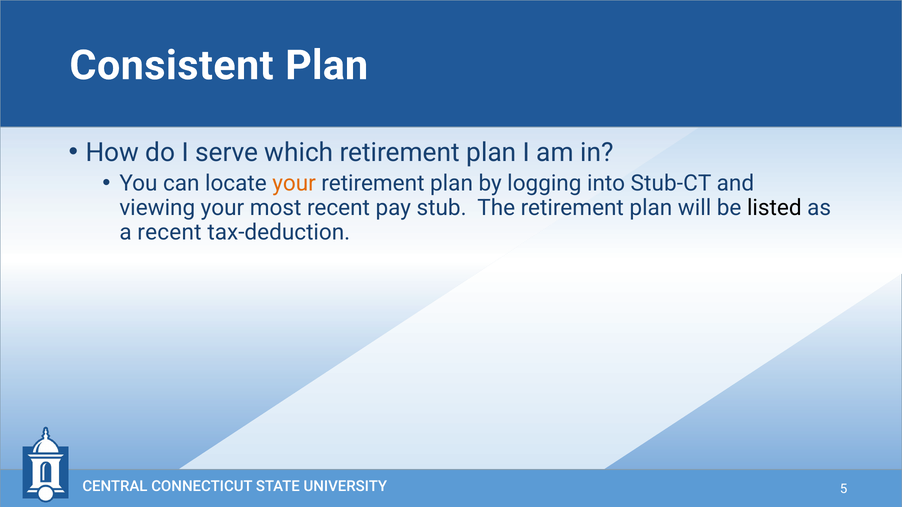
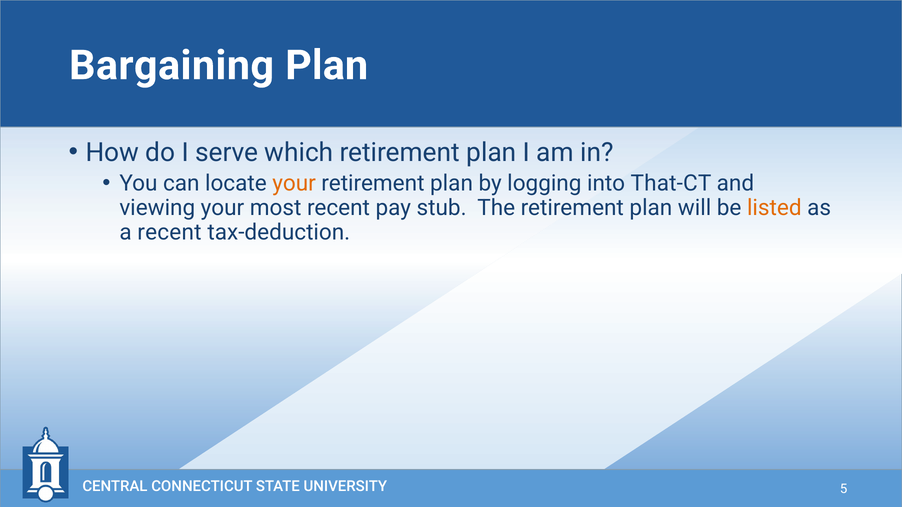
Consistent: Consistent -> Bargaining (172, 66)
Stub-CT: Stub-CT -> That-CT (671, 184)
listed colour: black -> orange (774, 208)
